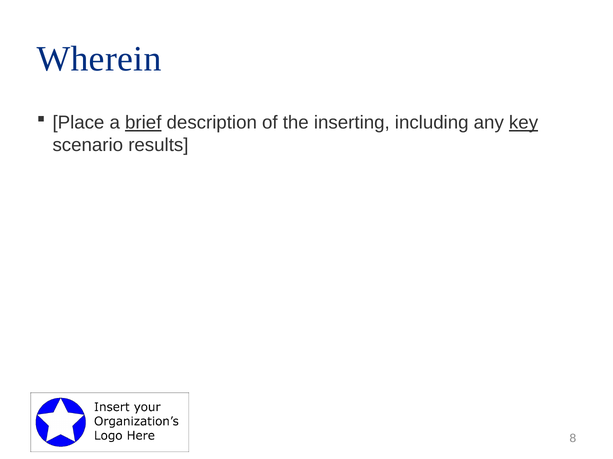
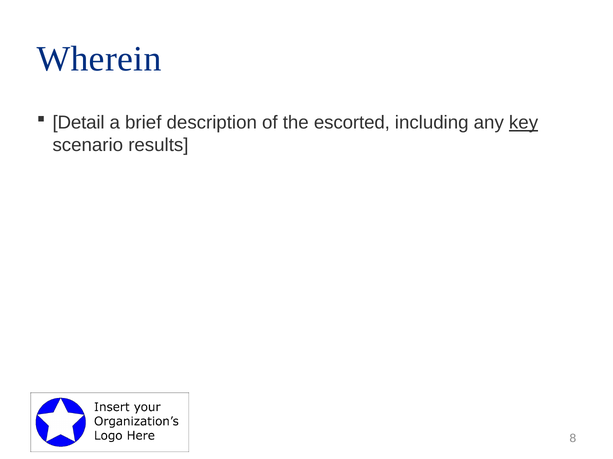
Place: Place -> Detail (79, 123)
brief underline: present -> none (143, 123)
inserting: inserting -> escorted (352, 123)
